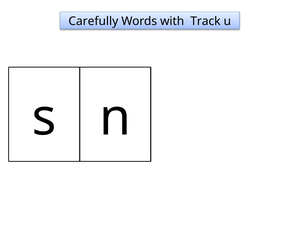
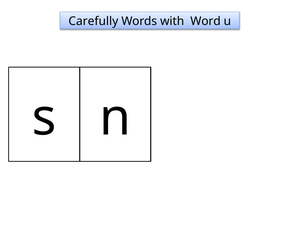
Track: Track -> Word (205, 21)
